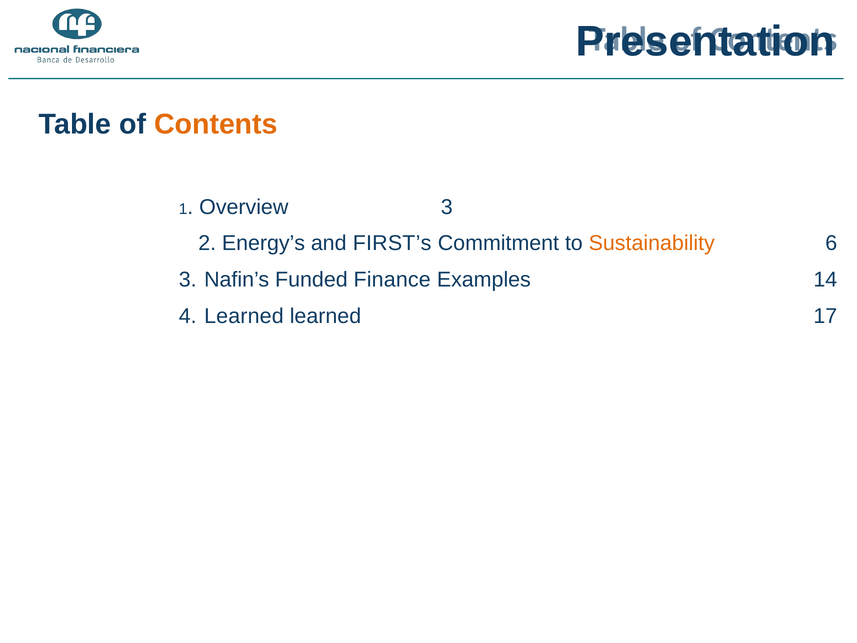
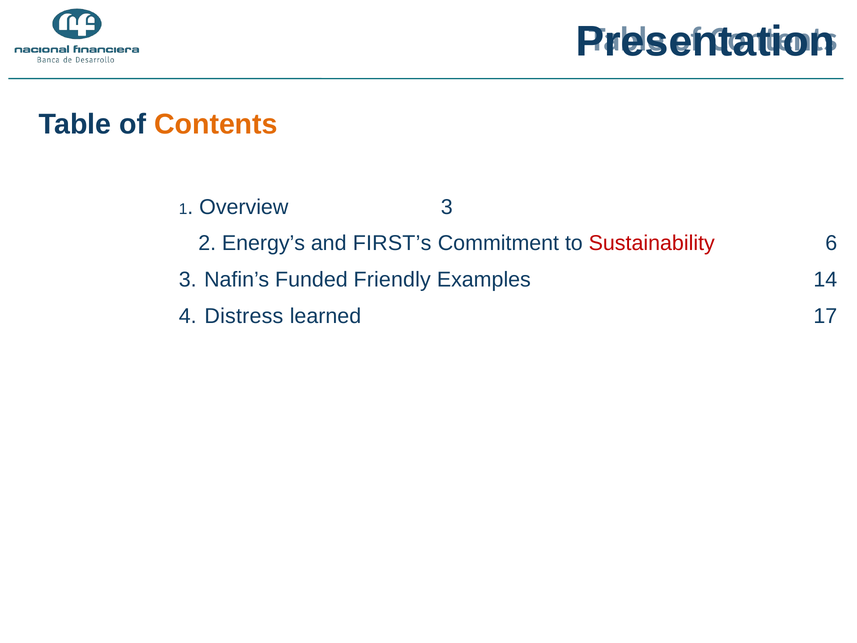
Sustainability colour: orange -> red (652, 243)
Finance: Finance -> Friendly (392, 280)
Learned: Learned -> Distress (244, 316)
